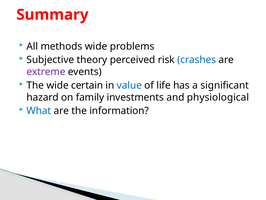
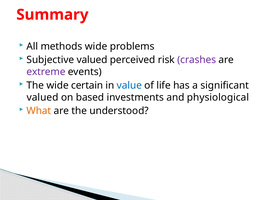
Subjective theory: theory -> valued (92, 60)
crashes colour: blue -> purple (197, 60)
hazard: hazard -> valued (43, 97)
family: family -> based (90, 97)
What colour: blue -> orange (39, 111)
information: information -> understood (119, 111)
